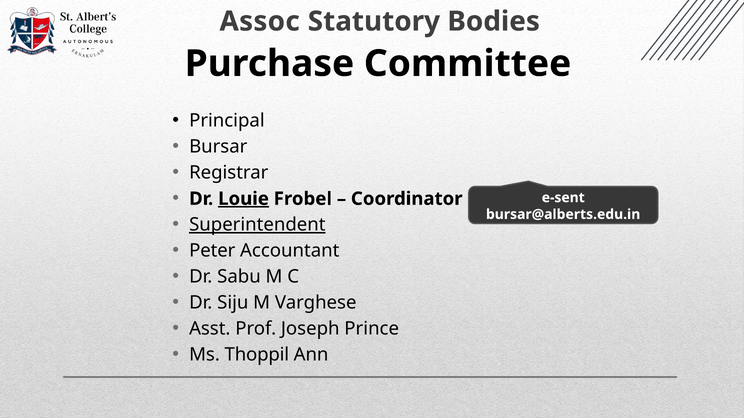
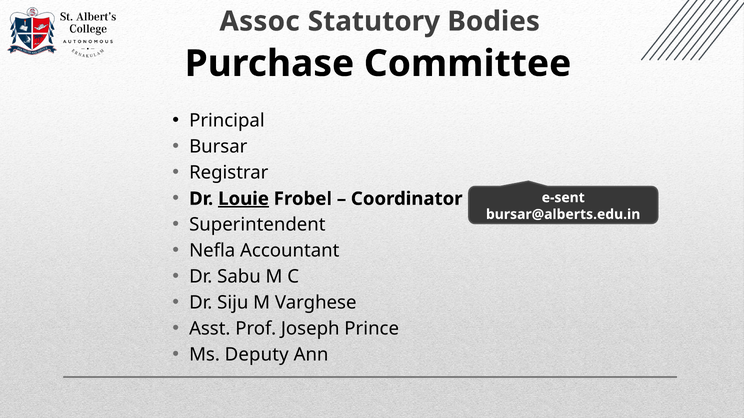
Superintendent underline: present -> none (257, 225)
Peter: Peter -> Nefla (212, 251)
Thoppil: Thoppil -> Deputy (257, 355)
